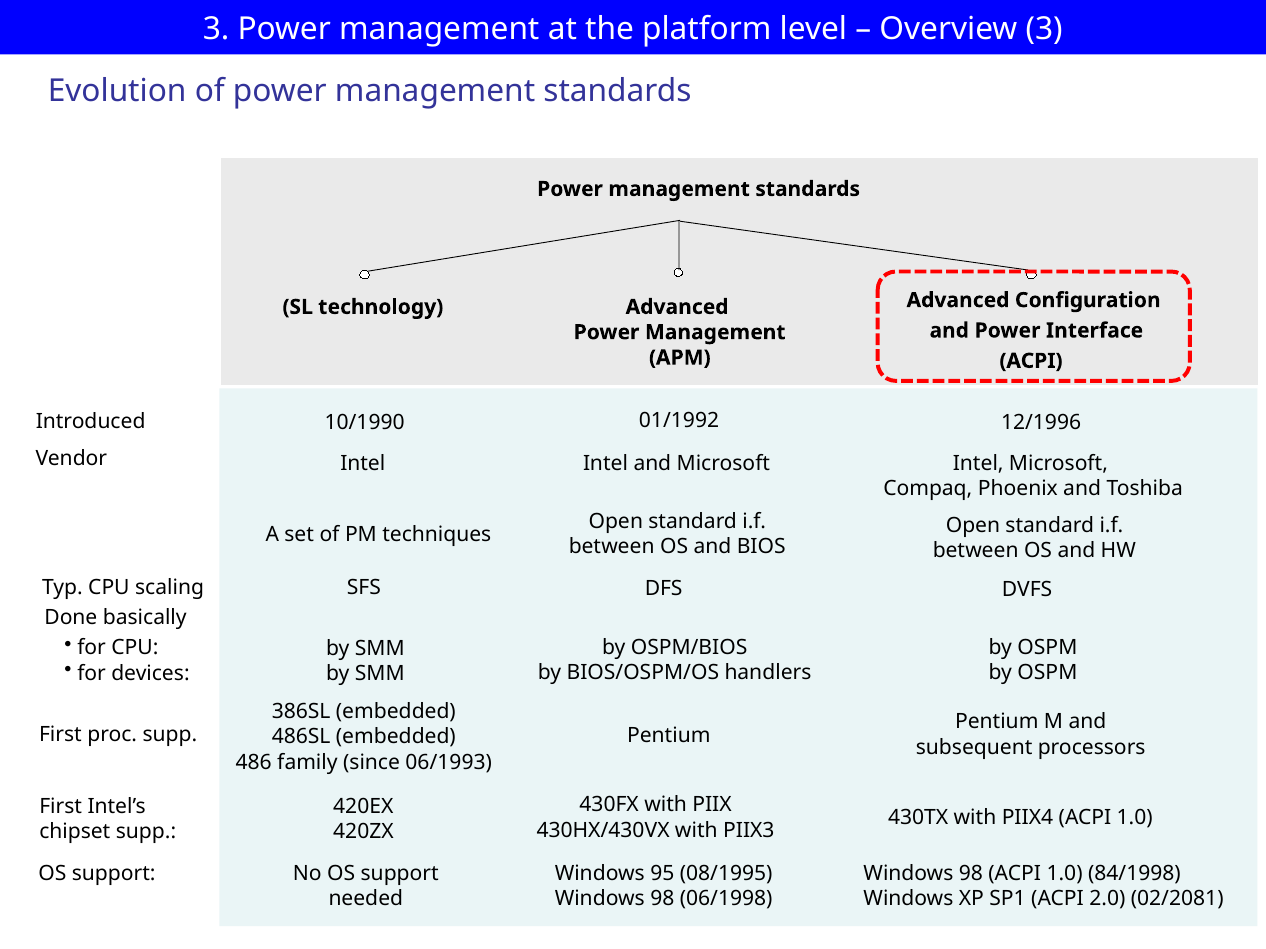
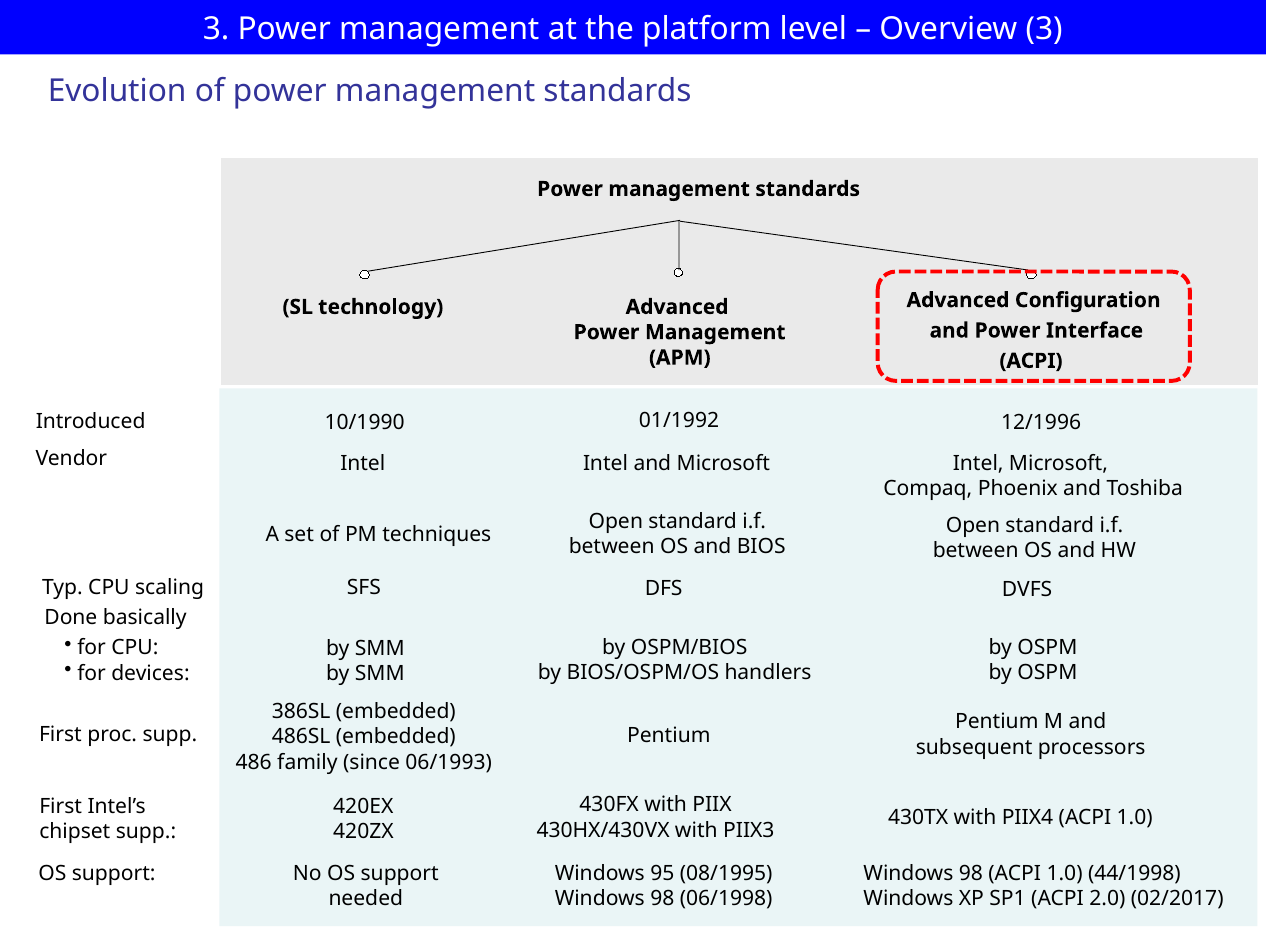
84/1998: 84/1998 -> 44/1998 (1134, 874)
02/2081: 02/2081 -> 02/2017 (1177, 899)
